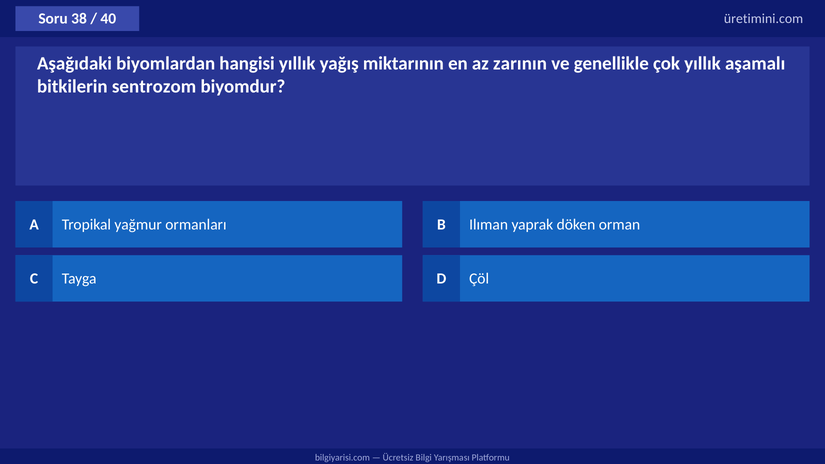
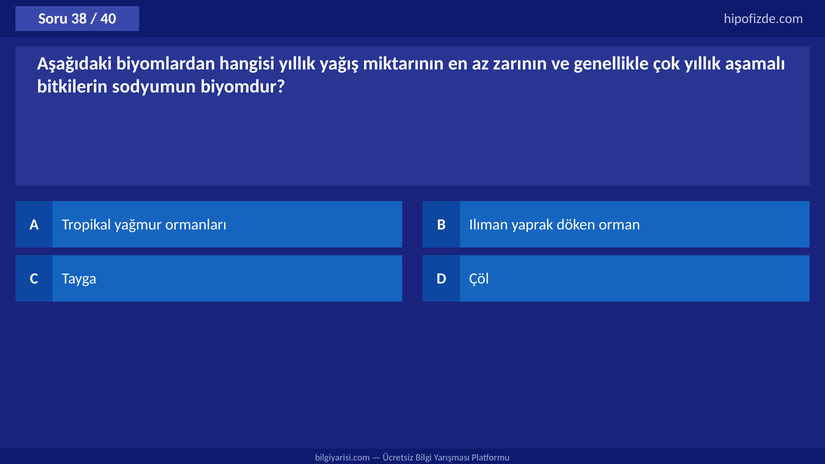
üretimini.com: üretimini.com -> hipofizde.com (764, 19)
sentrozom: sentrozom -> sodyumun (154, 87)
